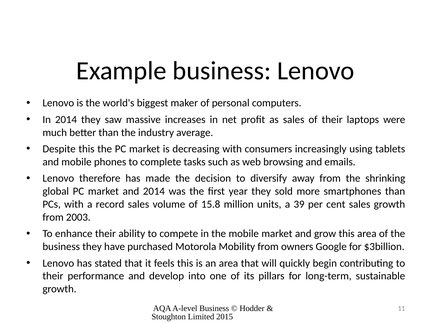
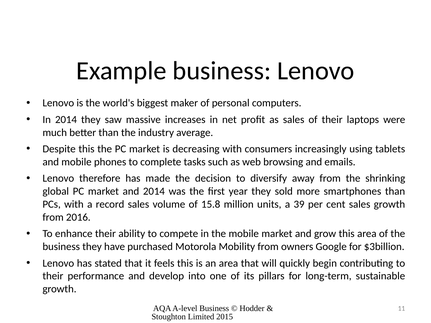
2003: 2003 -> 2016 (78, 217)
